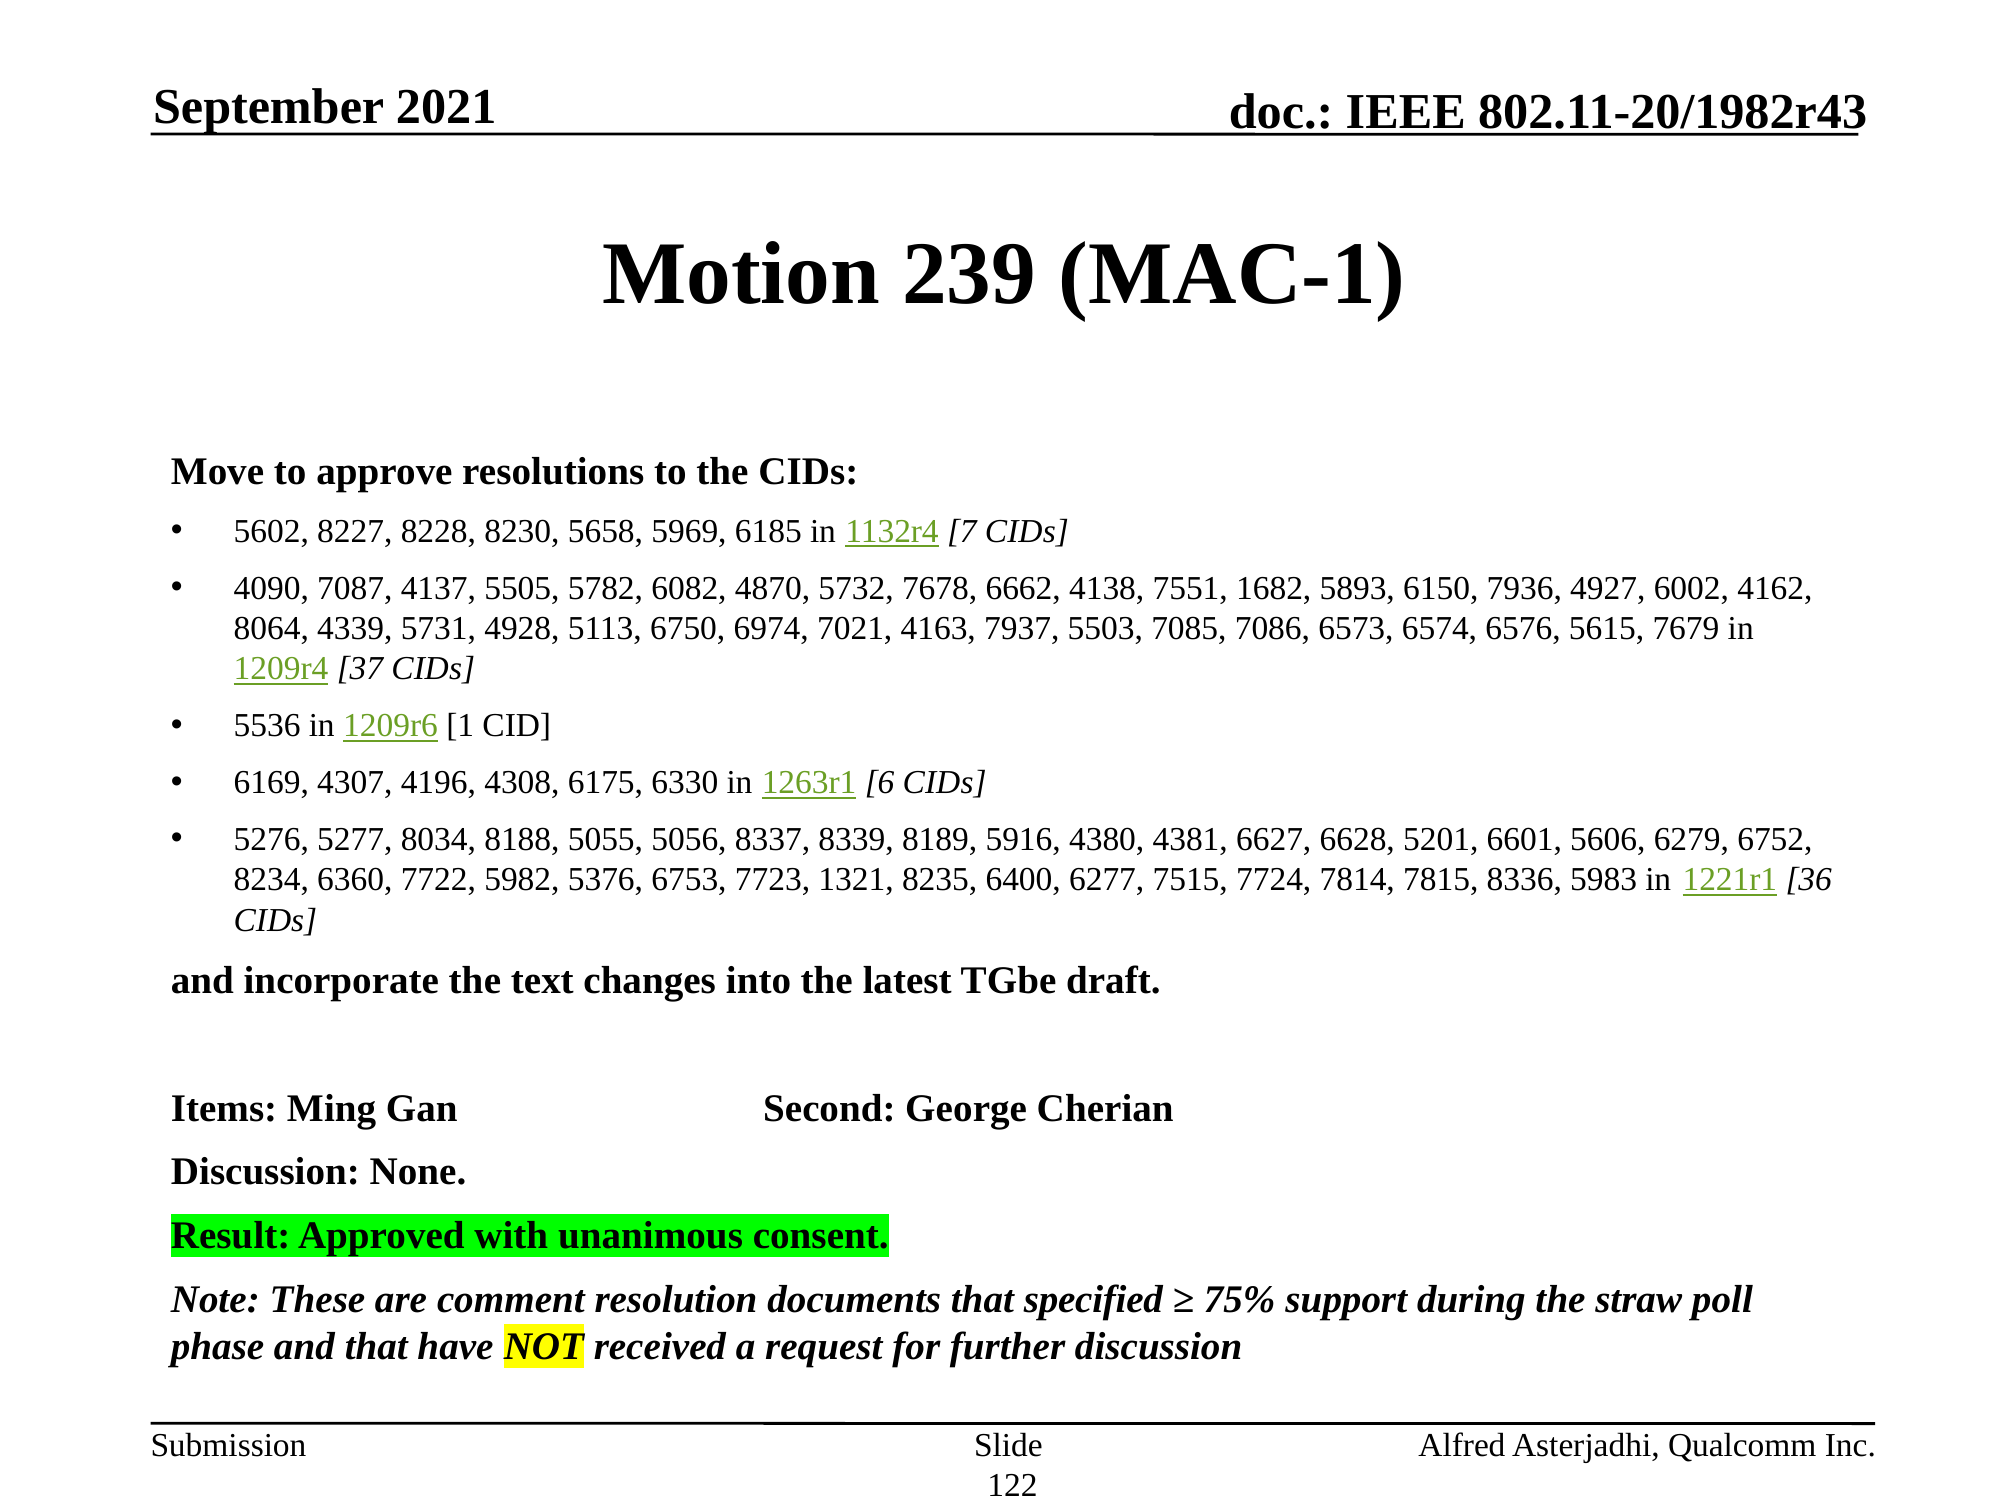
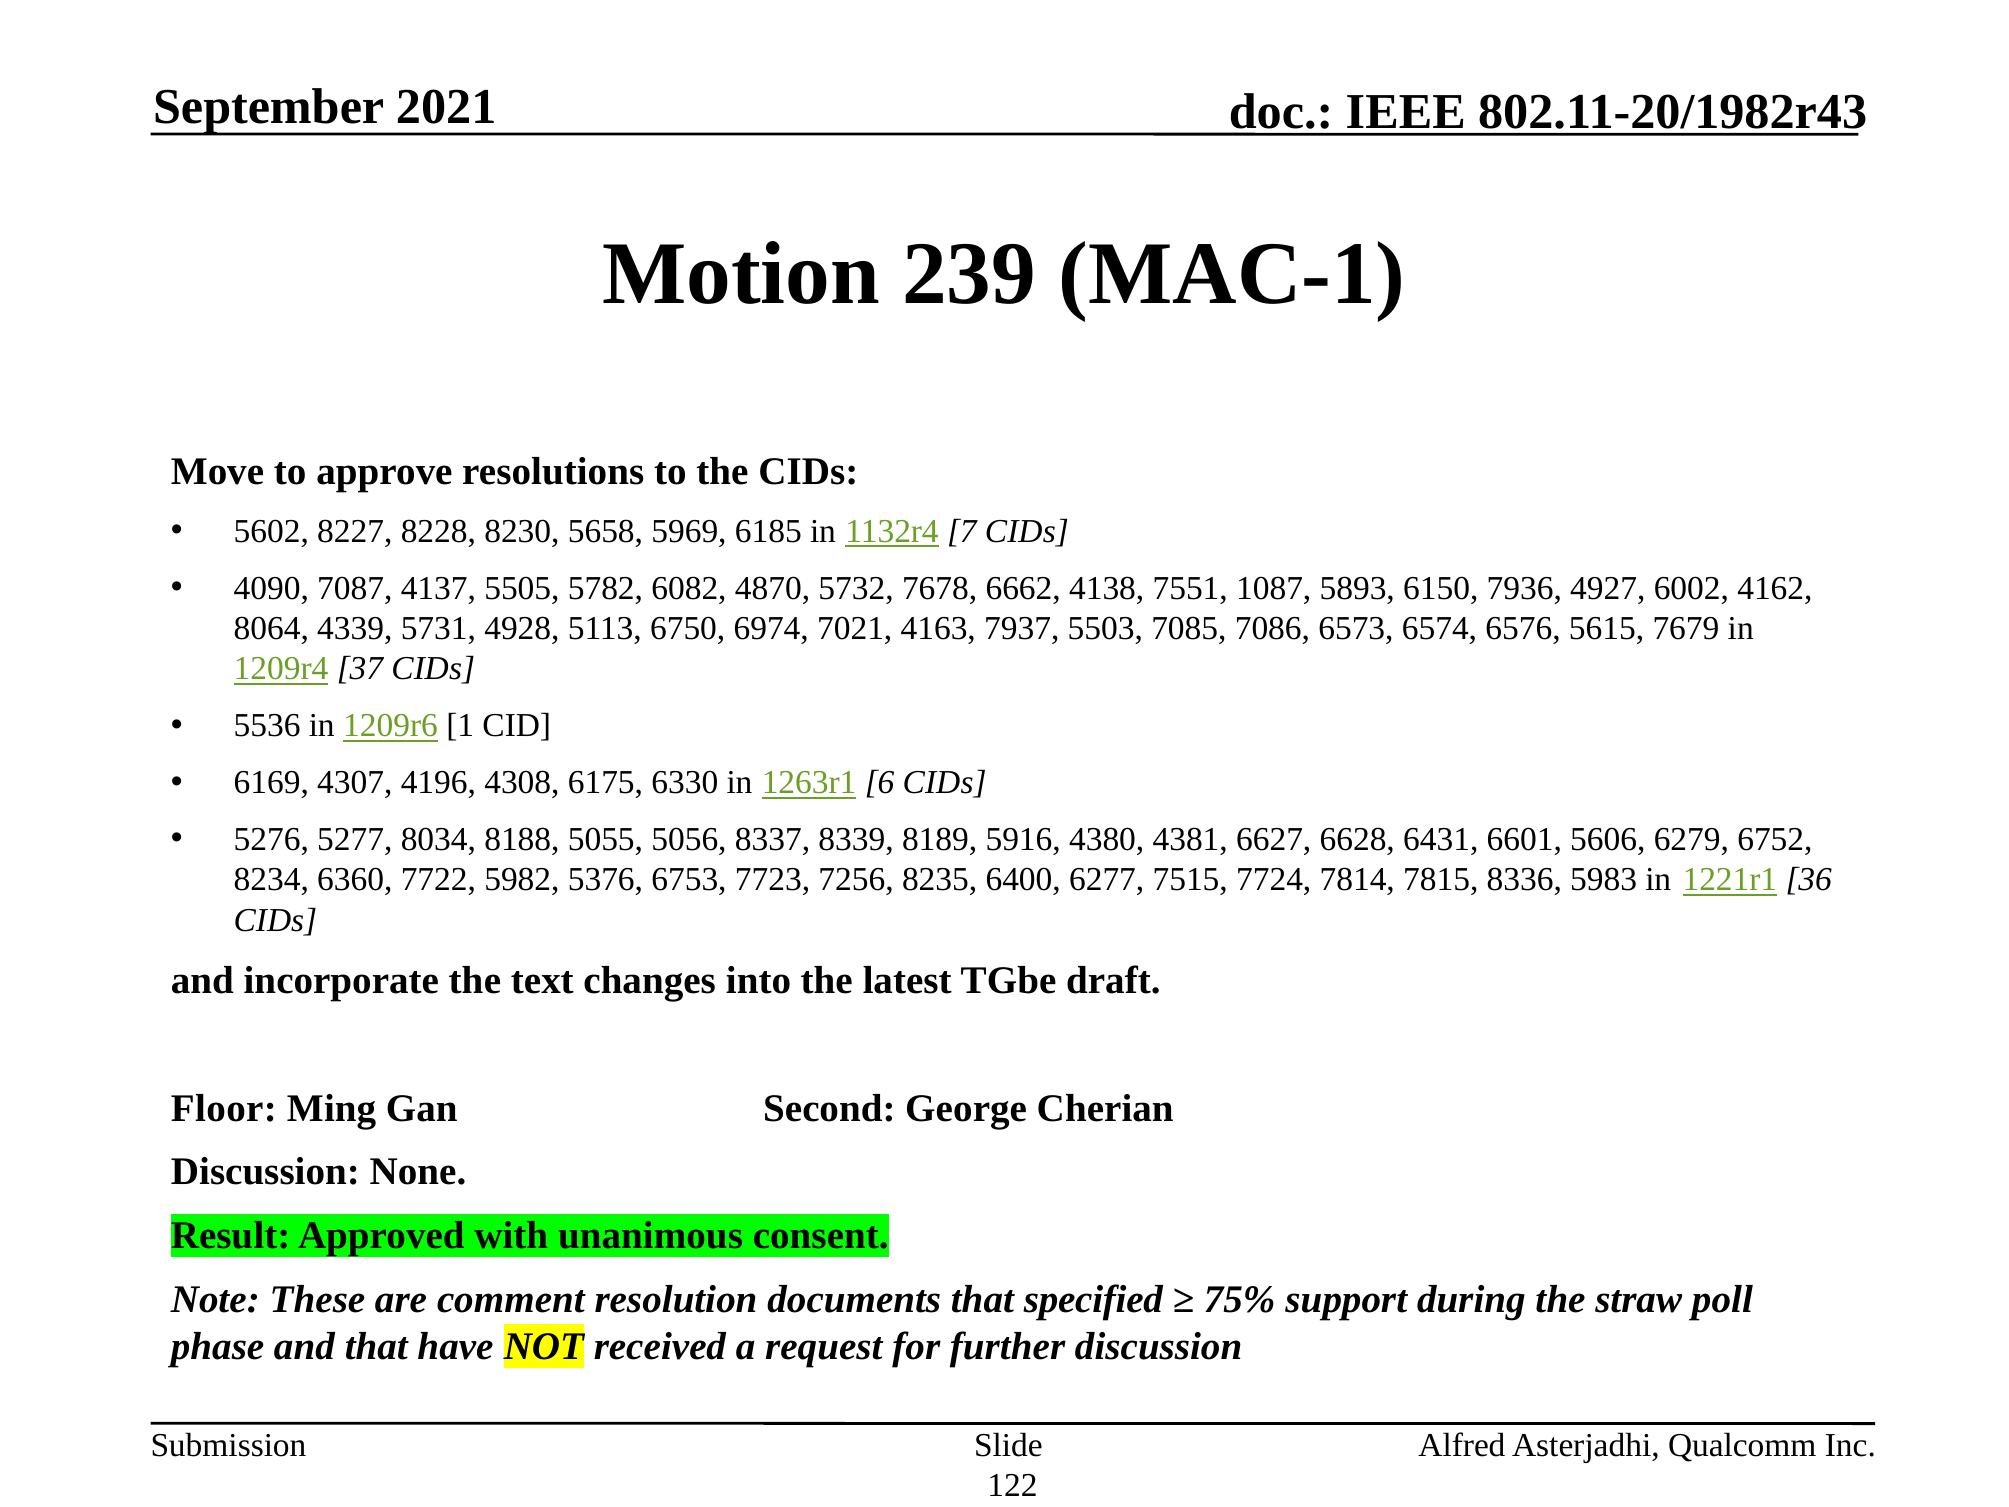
1682: 1682 -> 1087 (1274, 588)
5201: 5201 -> 6431 (1441, 840)
1321: 1321 -> 7256 (856, 880)
Items: Items -> Floor (224, 1108)
